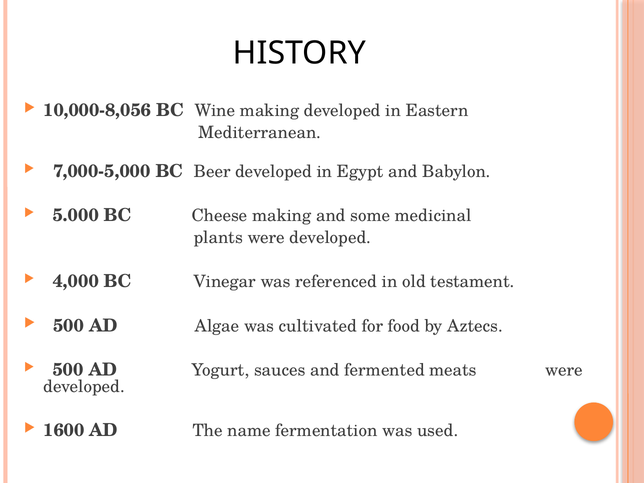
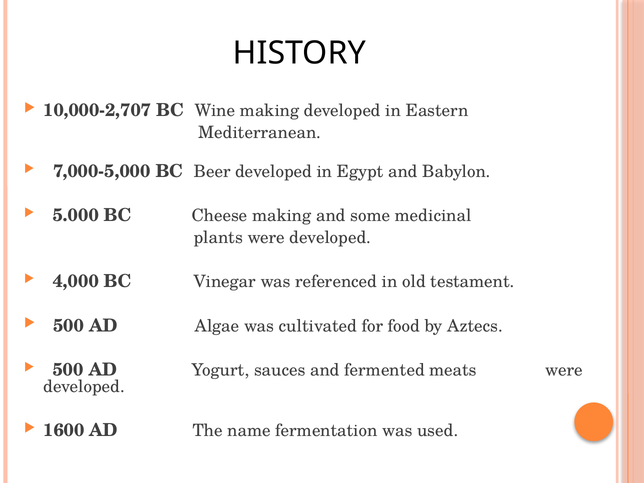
10,000-8,056: 10,000-8,056 -> 10,000-2,707 (97, 110)
